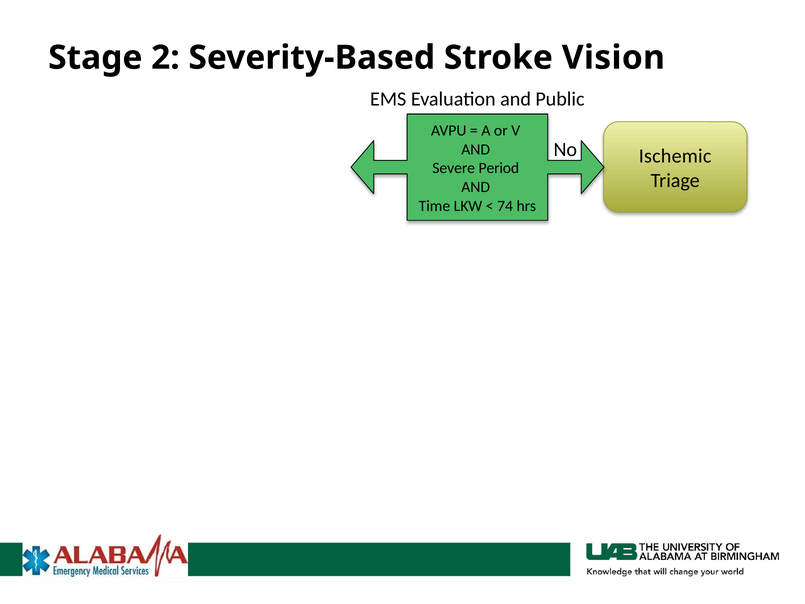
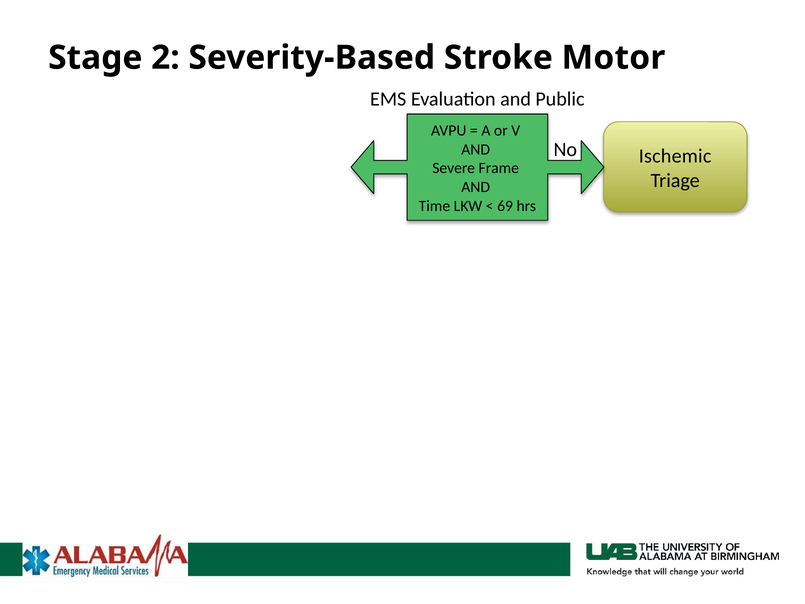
Vision: Vision -> Motor (613, 58)
Period: Period -> Frame (499, 168)
74: 74 -> 69 (505, 206)
